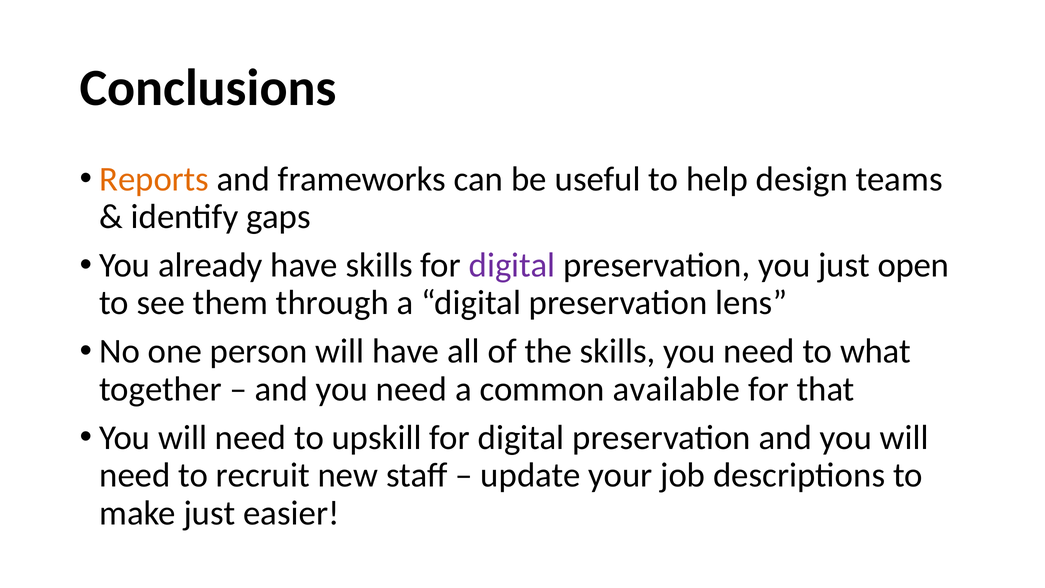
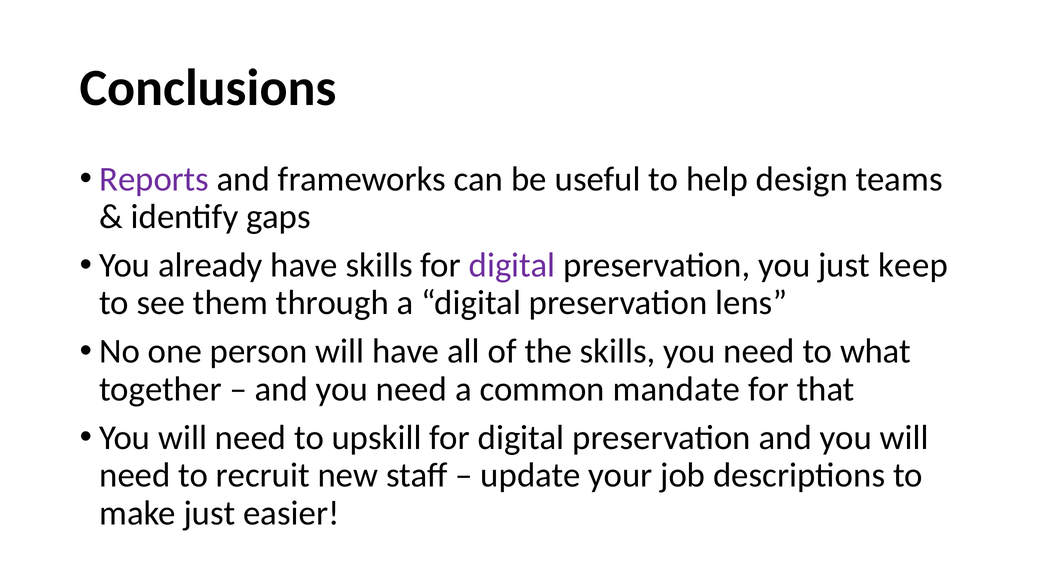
Reports colour: orange -> purple (154, 179)
open: open -> keep (913, 265)
available: available -> mandate (676, 389)
